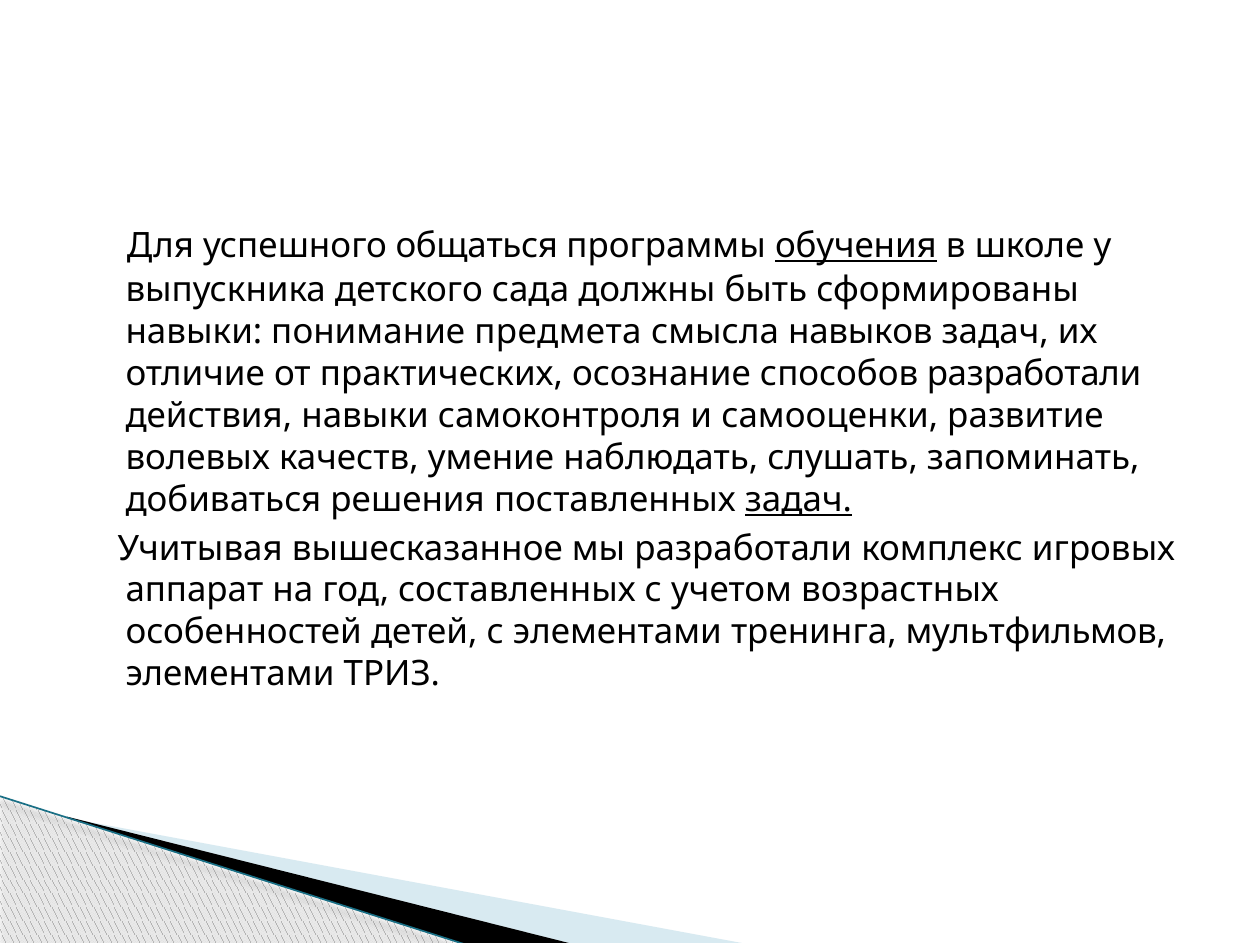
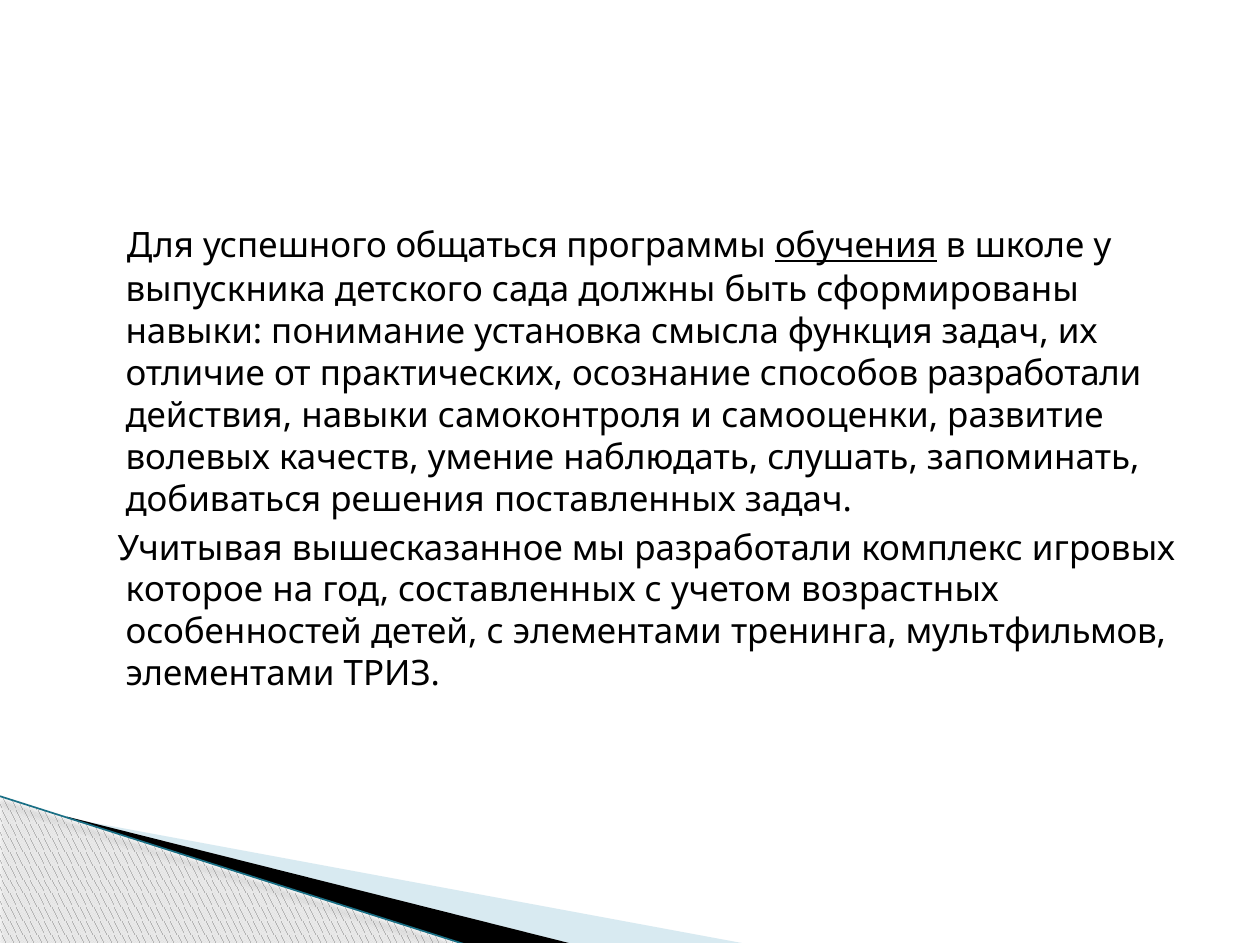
предмета: предмета -> установка (558, 332)
навыков: навыков -> функция (860, 332)
задач underline: present -> none (798, 499)
аппарат: аппарат -> которое (194, 590)
